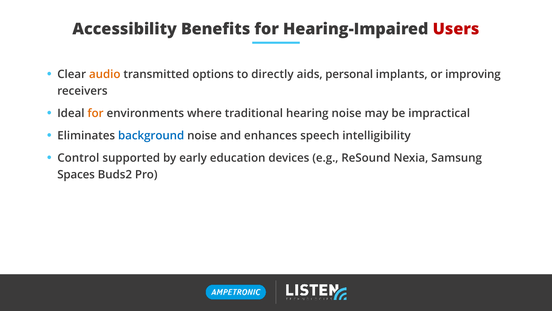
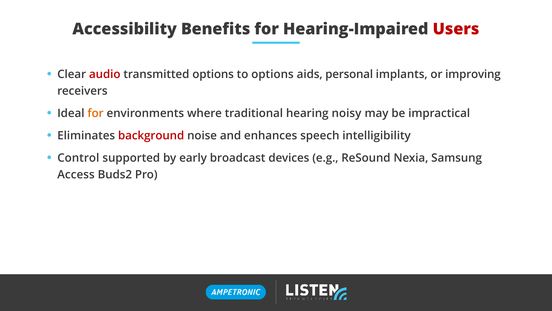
audio colour: orange -> red (105, 74)
to directly: directly -> options (272, 74)
hearing noise: noise -> noisy (346, 113)
background colour: blue -> red (151, 136)
education: education -> broadcast (238, 158)
Spaces: Spaces -> Access (76, 174)
